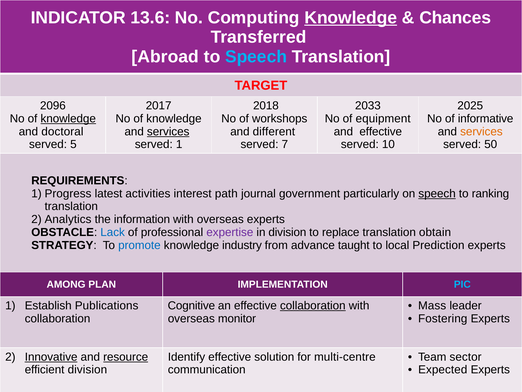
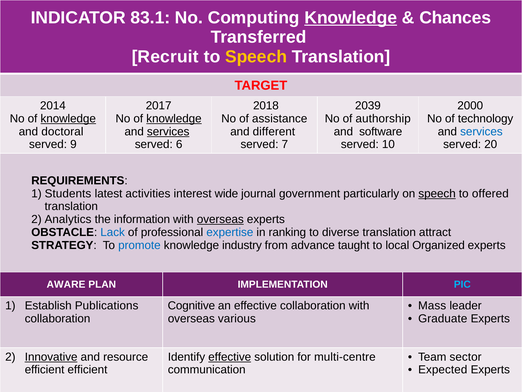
13.6: 13.6 -> 83.1 (150, 18)
Abroad: Abroad -> Recruit (165, 57)
Speech colour: light blue -> yellow (256, 57)
2096: 2096 -> 2014 (53, 106)
2033: 2033 -> 2039 (368, 106)
2025: 2025 -> 2000 (470, 106)
knowledge underline: none -> present (174, 118)
workshops: workshops -> assistance (280, 118)
equipment: equipment -> authorship (383, 118)
informative: informative -> technology (486, 118)
and effective: effective -> software (381, 131)
services colour: orange -> blue (481, 131)
5: 5 -> 9 (73, 144)
served 1: 1 -> 6 (179, 144)
50: 50 -> 20 (491, 144)
Progress: Progress -> Students (68, 193)
path: path -> wide (226, 193)
ranking: ranking -> offered (490, 193)
overseas underline: none -> present (220, 219)
expertise colour: purple -> blue (230, 232)
in division: division -> ranking (287, 232)
replace: replace -> diverse (341, 232)
obtain: obtain -> attract (435, 232)
Prediction: Prediction -> Organized (439, 245)
AMONG: AMONG -> AWARE (66, 284)
collaboration underline: present -> none (313, 305)
monitor: monitor -> various (237, 318)
Fostering: Fostering -> Graduate (443, 318)
resource underline: present -> none (126, 356)
effective underline: none -> present (230, 356)
efficient division: division -> efficient (87, 369)
